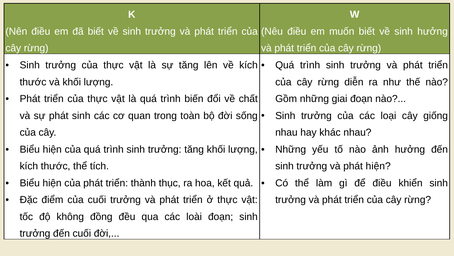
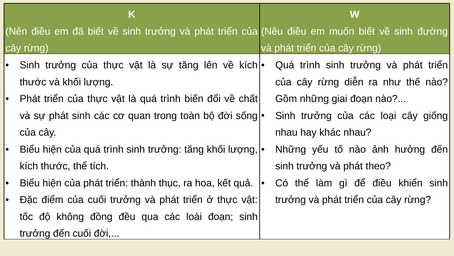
sinh hưởng: hưởng -> đường (433, 31)
phát hiện: hiện -> theo (378, 166)
